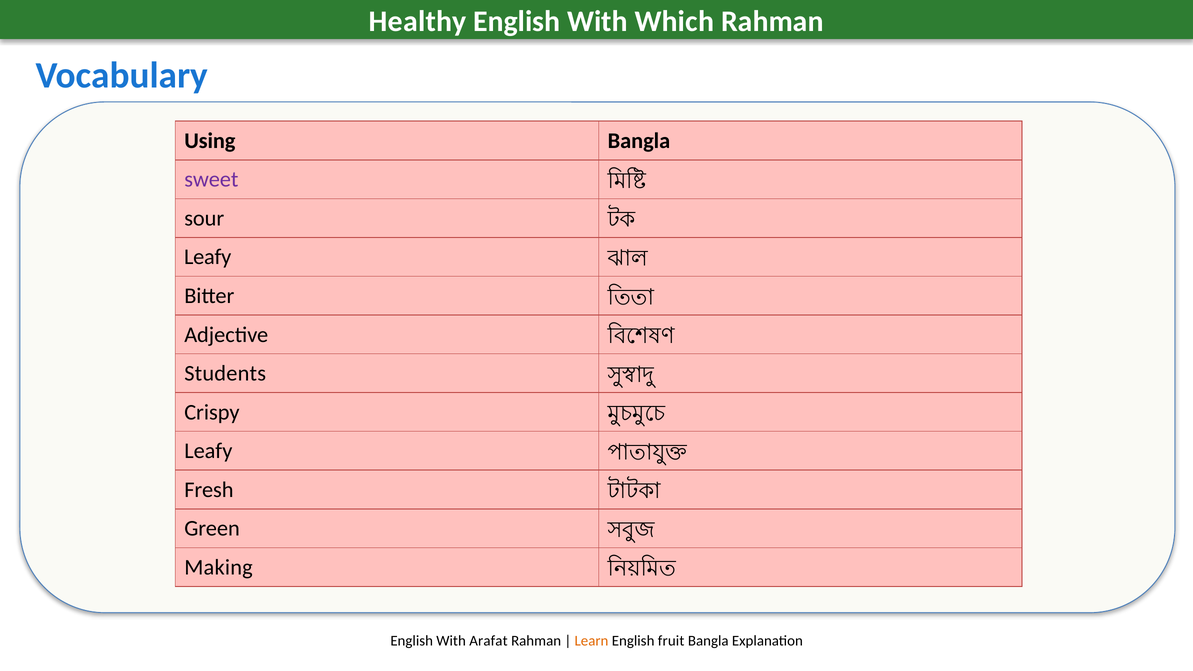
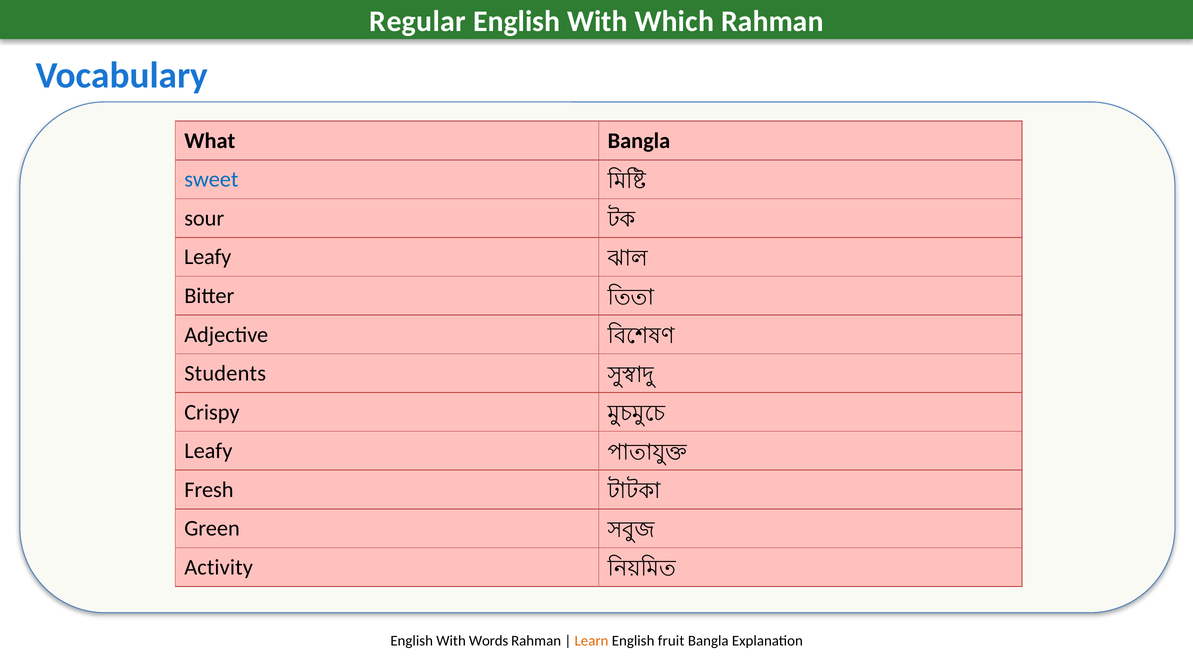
Healthy: Healthy -> Regular (418, 22)
Using: Using -> What (210, 141)
sweet colour: purple -> blue (211, 180)
Making: Making -> Activity (219, 567)
Arafat: Arafat -> Words (489, 641)
